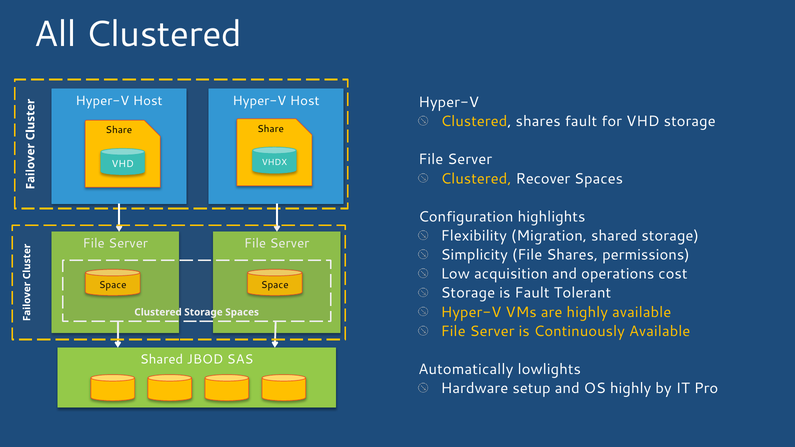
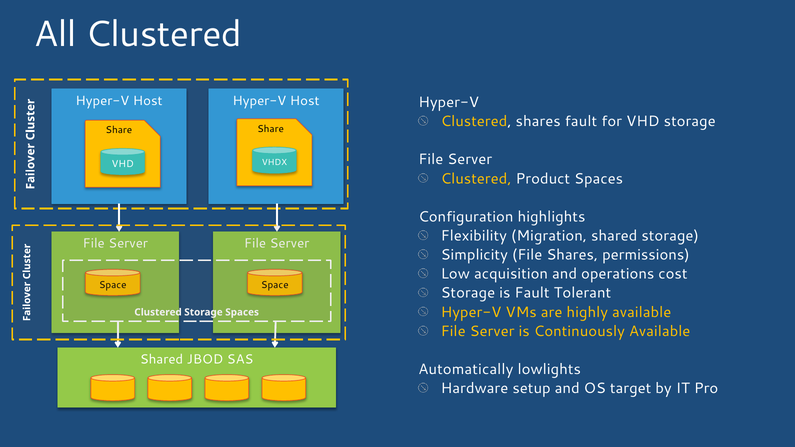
Recover: Recover -> Product (543, 179)
OS highly: highly -> target (631, 389)
